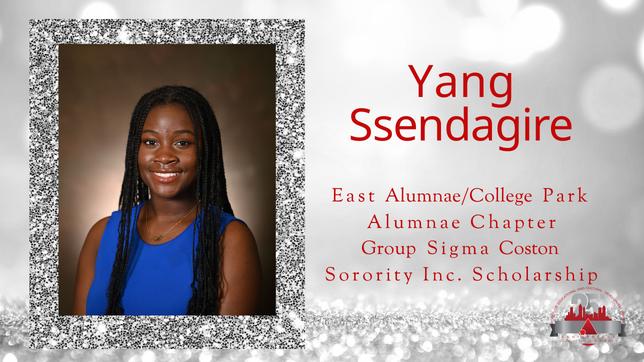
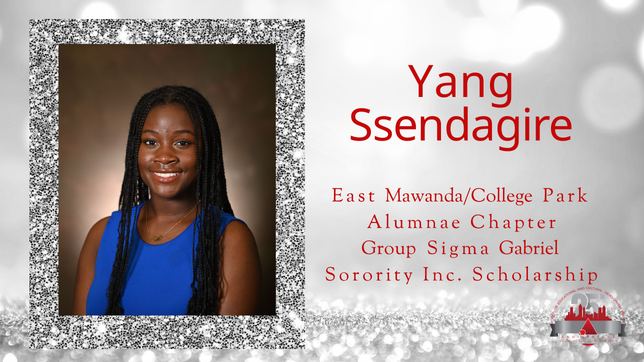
Alumnae/College: Alumnae/College -> Mawanda/College (459, 196)
Coston: Coston -> Gabriel (529, 248)
